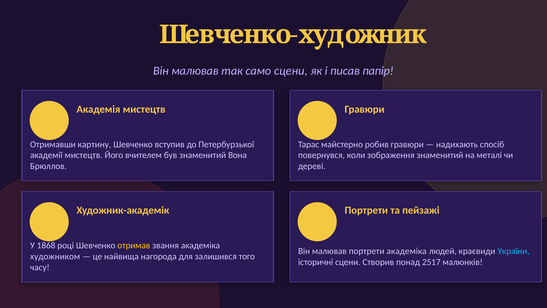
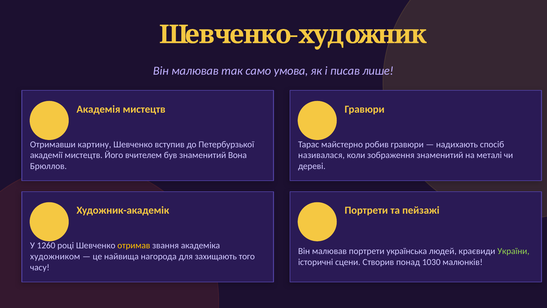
само сцени: сцени -> умова (291, 71)
папір: папір -> лише (378, 71)
повернувся: повернувся -> називалася (321, 155)
1868: 1868 -> 1260 (46, 245)
портрети академіка: академіка -> українська (407, 251)
України colour: light blue -> light green (513, 251)
залишився: залишився -> захищають (216, 256)
2517: 2517 -> 1030 (431, 262)
